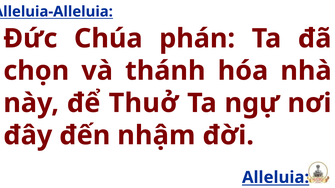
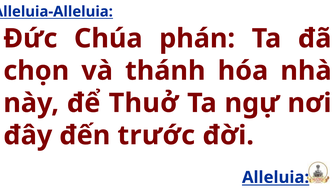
nhậm: nhậm -> trước (156, 136)
